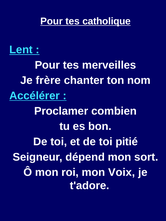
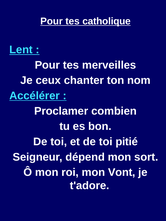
frère: frère -> ceux (48, 80)
Voix: Voix -> Vont (122, 173)
